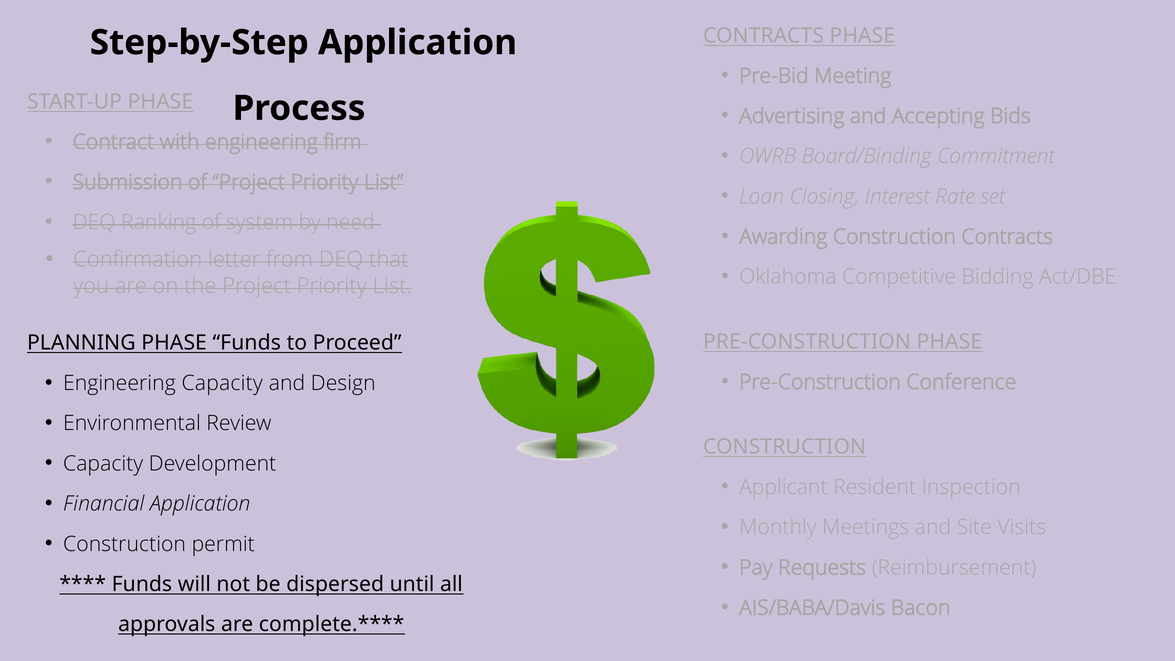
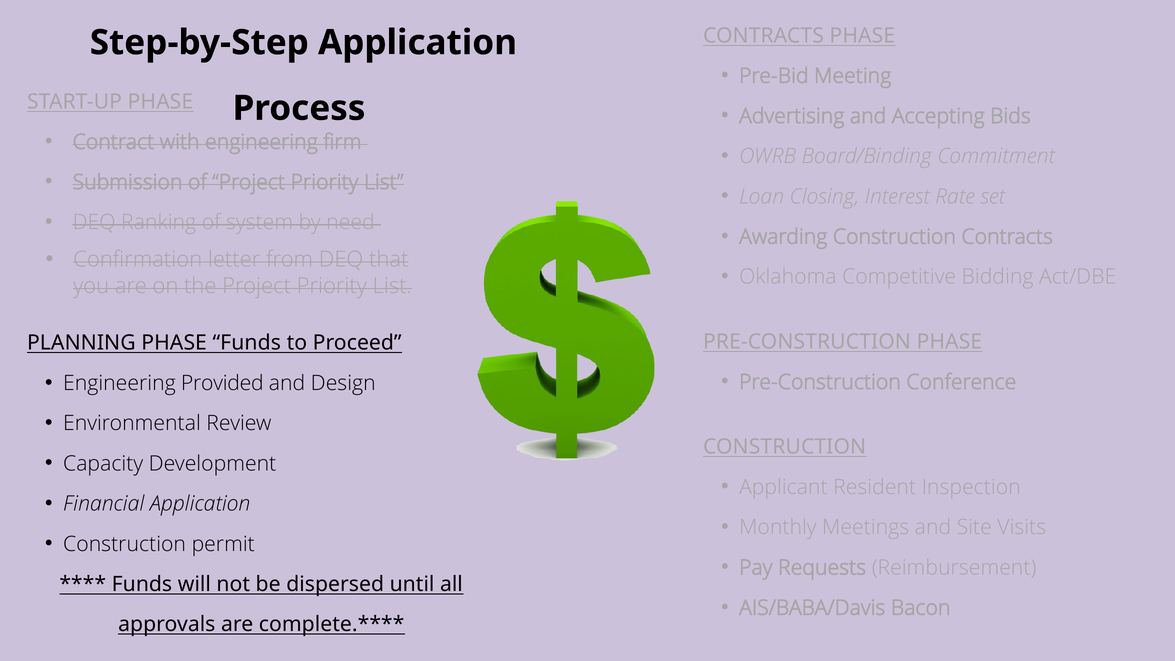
Engineering Capacity: Capacity -> Provided (222, 383)
